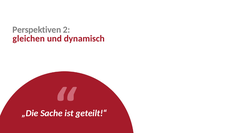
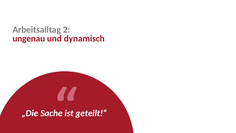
Perspektiven: Perspektiven -> Arbeitsalltag (37, 30)
gleichen: gleichen -> ungenau (29, 39)
